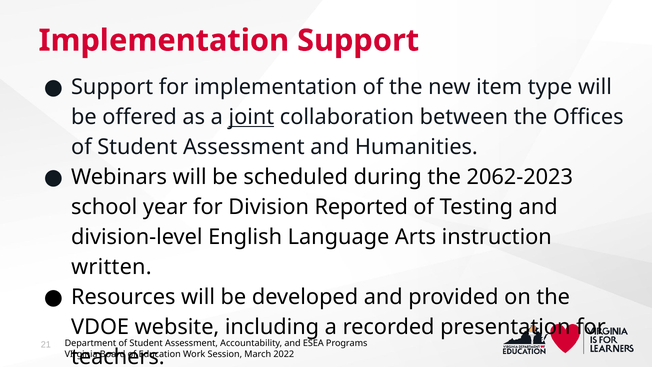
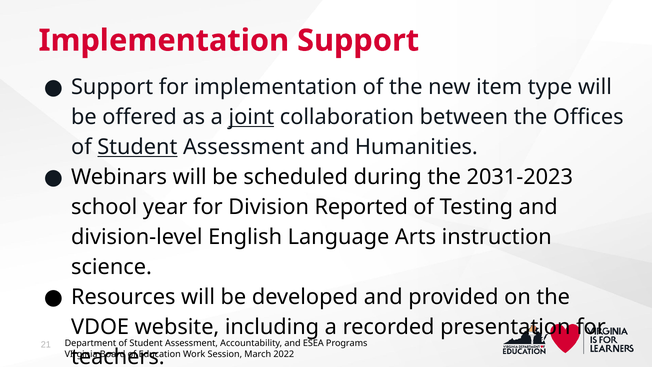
Student underline: none -> present (137, 147)
2062-2023: 2062-2023 -> 2031-2023 (520, 177)
written: written -> science (111, 267)
